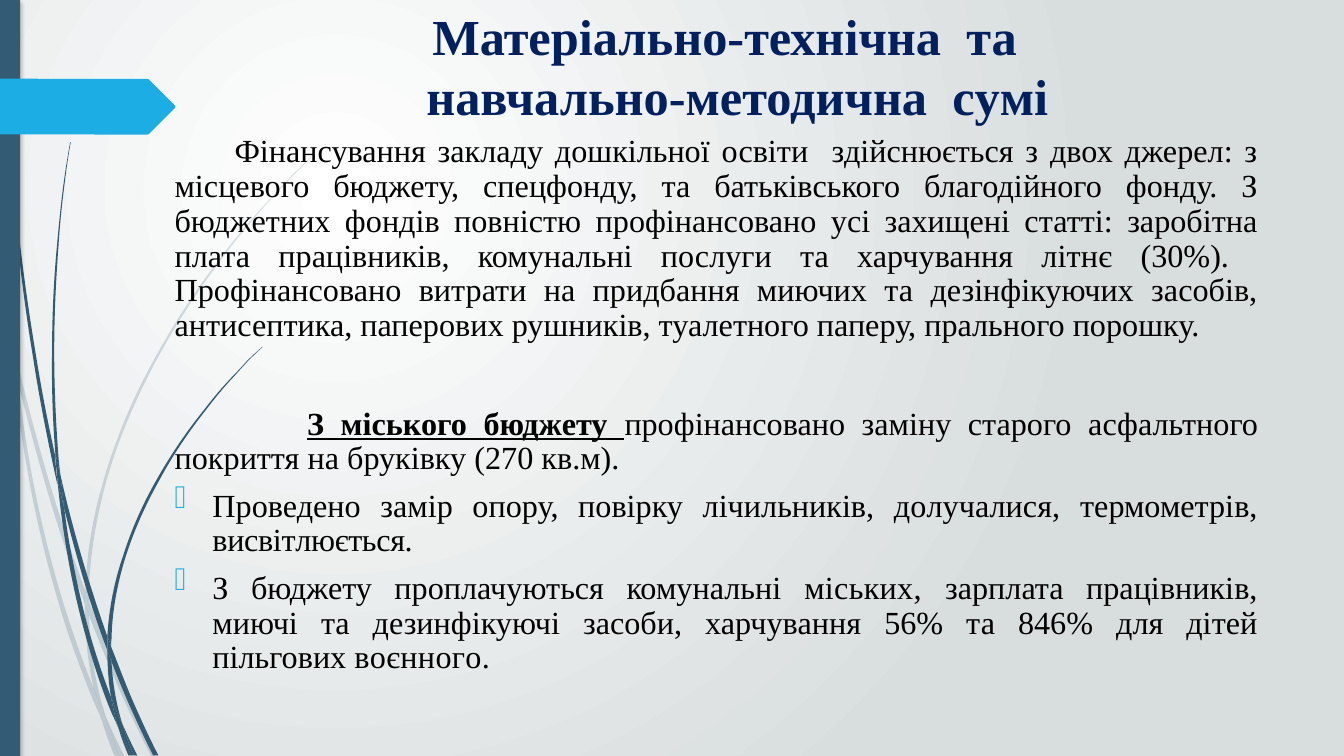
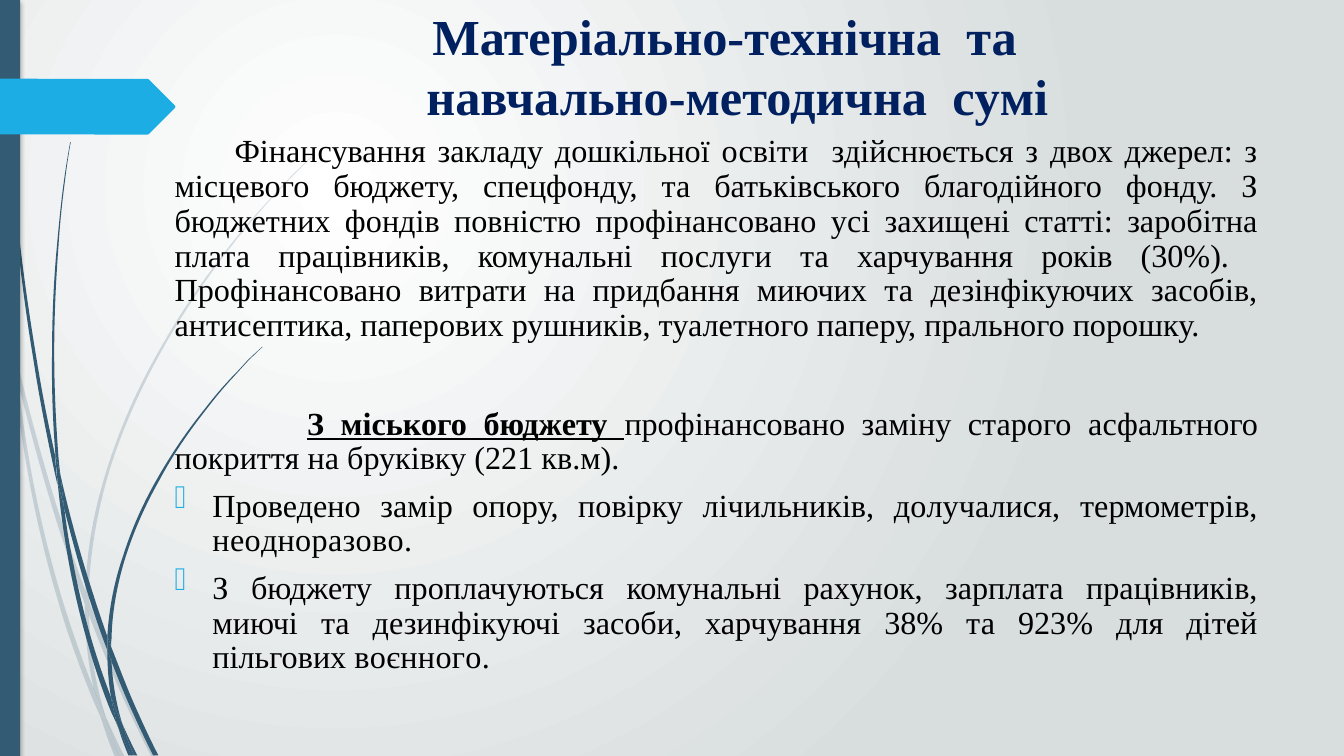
літнє: літнє -> років (1077, 256)
270: 270 -> 221 (504, 459)
висвітлюється: висвітлюється -> неодноразово (312, 541)
міських: міських -> рахунок (863, 589)
56%: 56% -> 38% (914, 623)
846%: 846% -> 923% (1056, 623)
